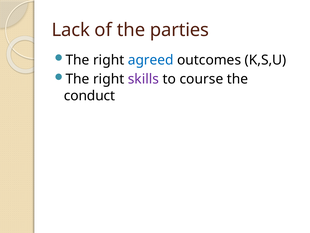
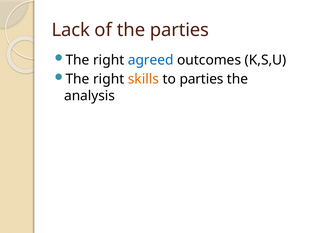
skills colour: purple -> orange (143, 79)
to course: course -> parties (202, 79)
conduct: conduct -> analysis (90, 96)
